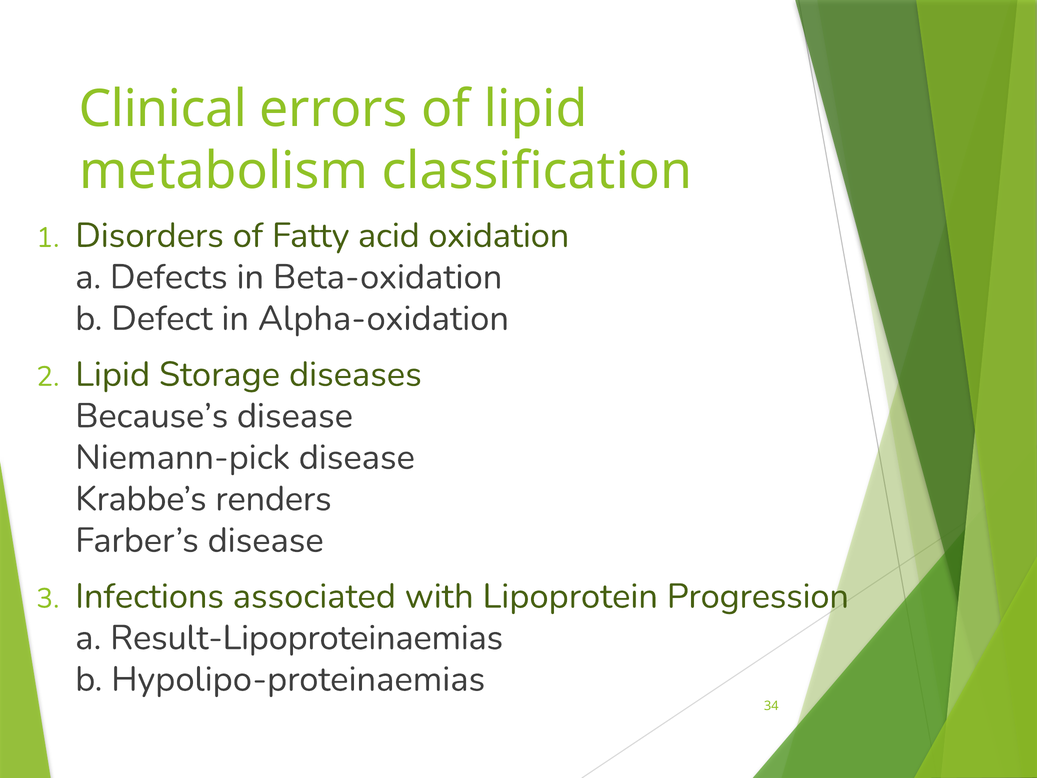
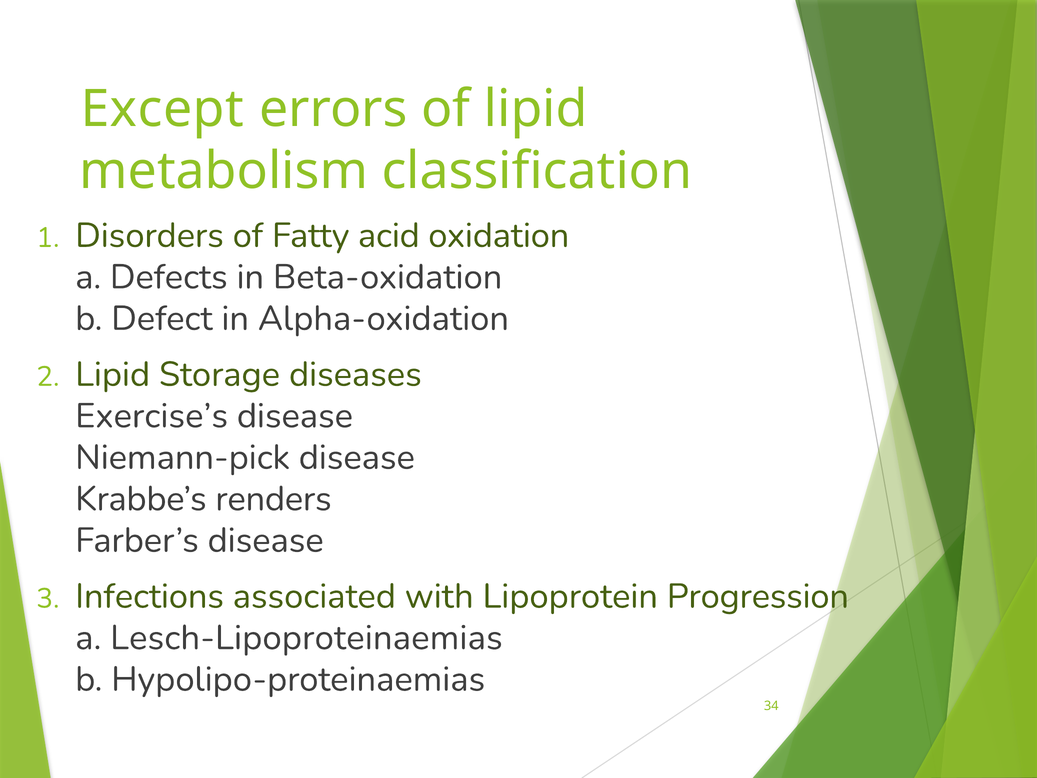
Clinical: Clinical -> Except (162, 109)
Because’s: Because’s -> Exercise’s (152, 416)
Result-Lipoproteinaemias: Result-Lipoproteinaemias -> Lesch-Lipoproteinaemias (306, 638)
